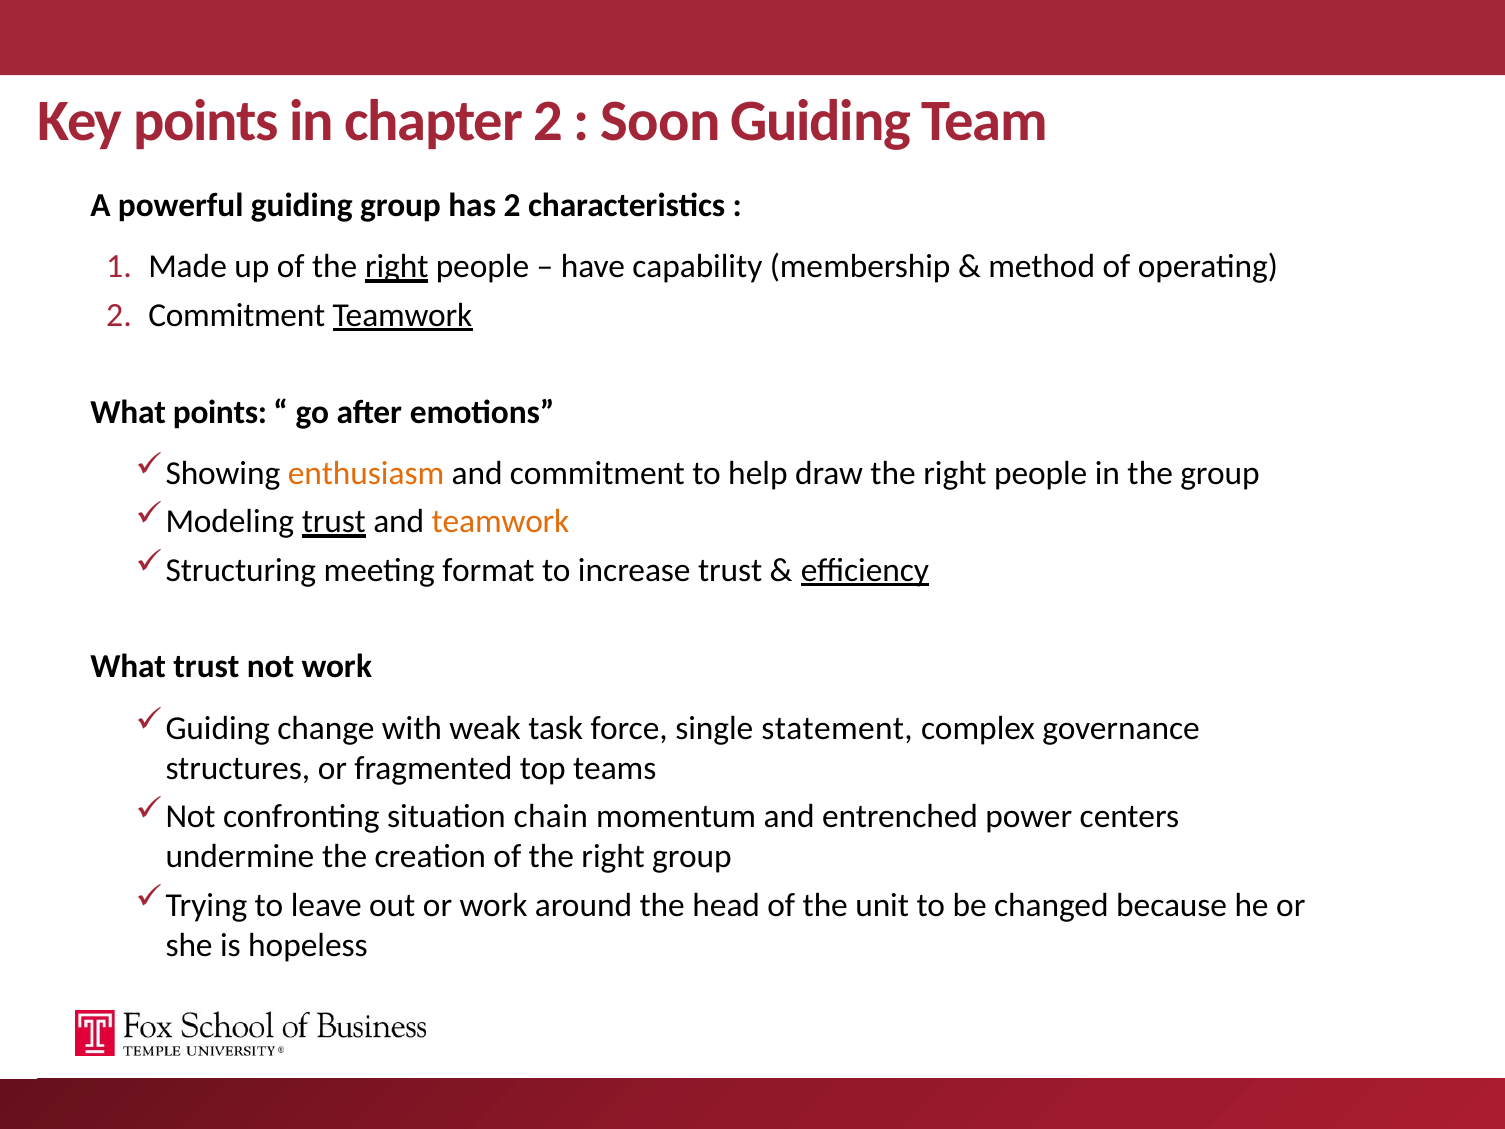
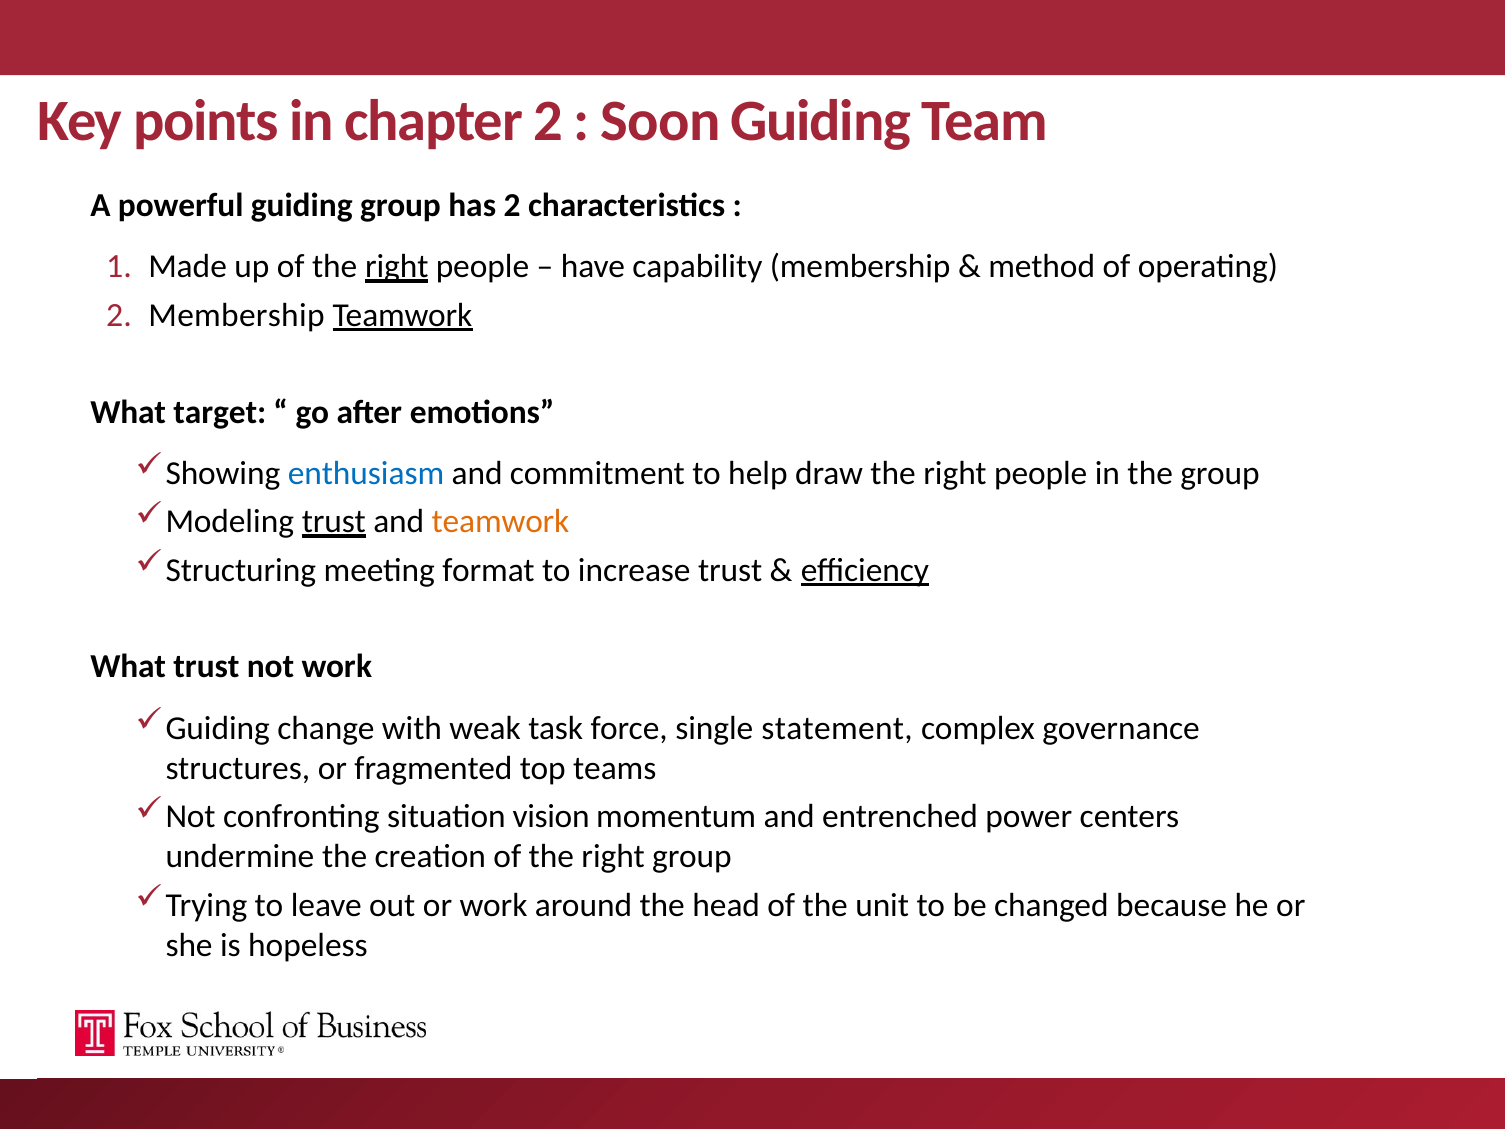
2 Commitment: Commitment -> Membership (236, 315)
What points: points -> target (220, 412)
enthusiasm colour: orange -> blue (366, 473)
chain: chain -> vision (551, 816)
